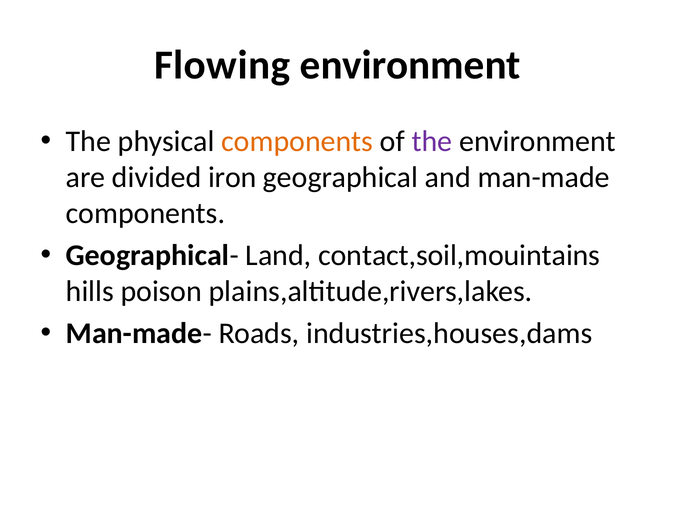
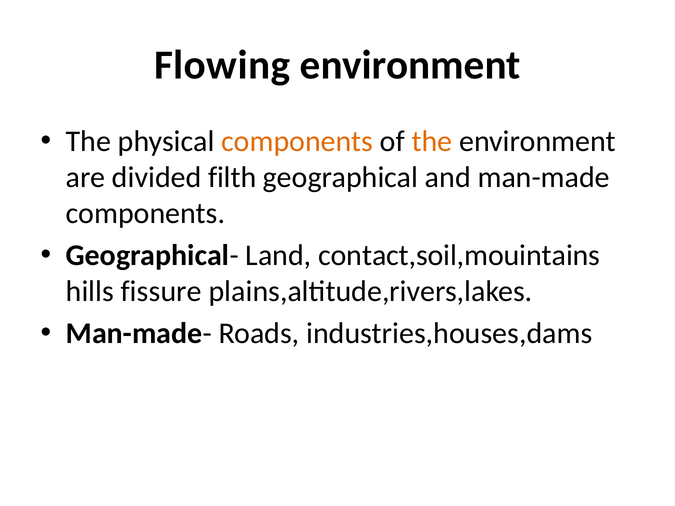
the colour: purple -> orange (432, 142)
iron: iron -> filth (232, 178)
poison: poison -> fissure (161, 292)
